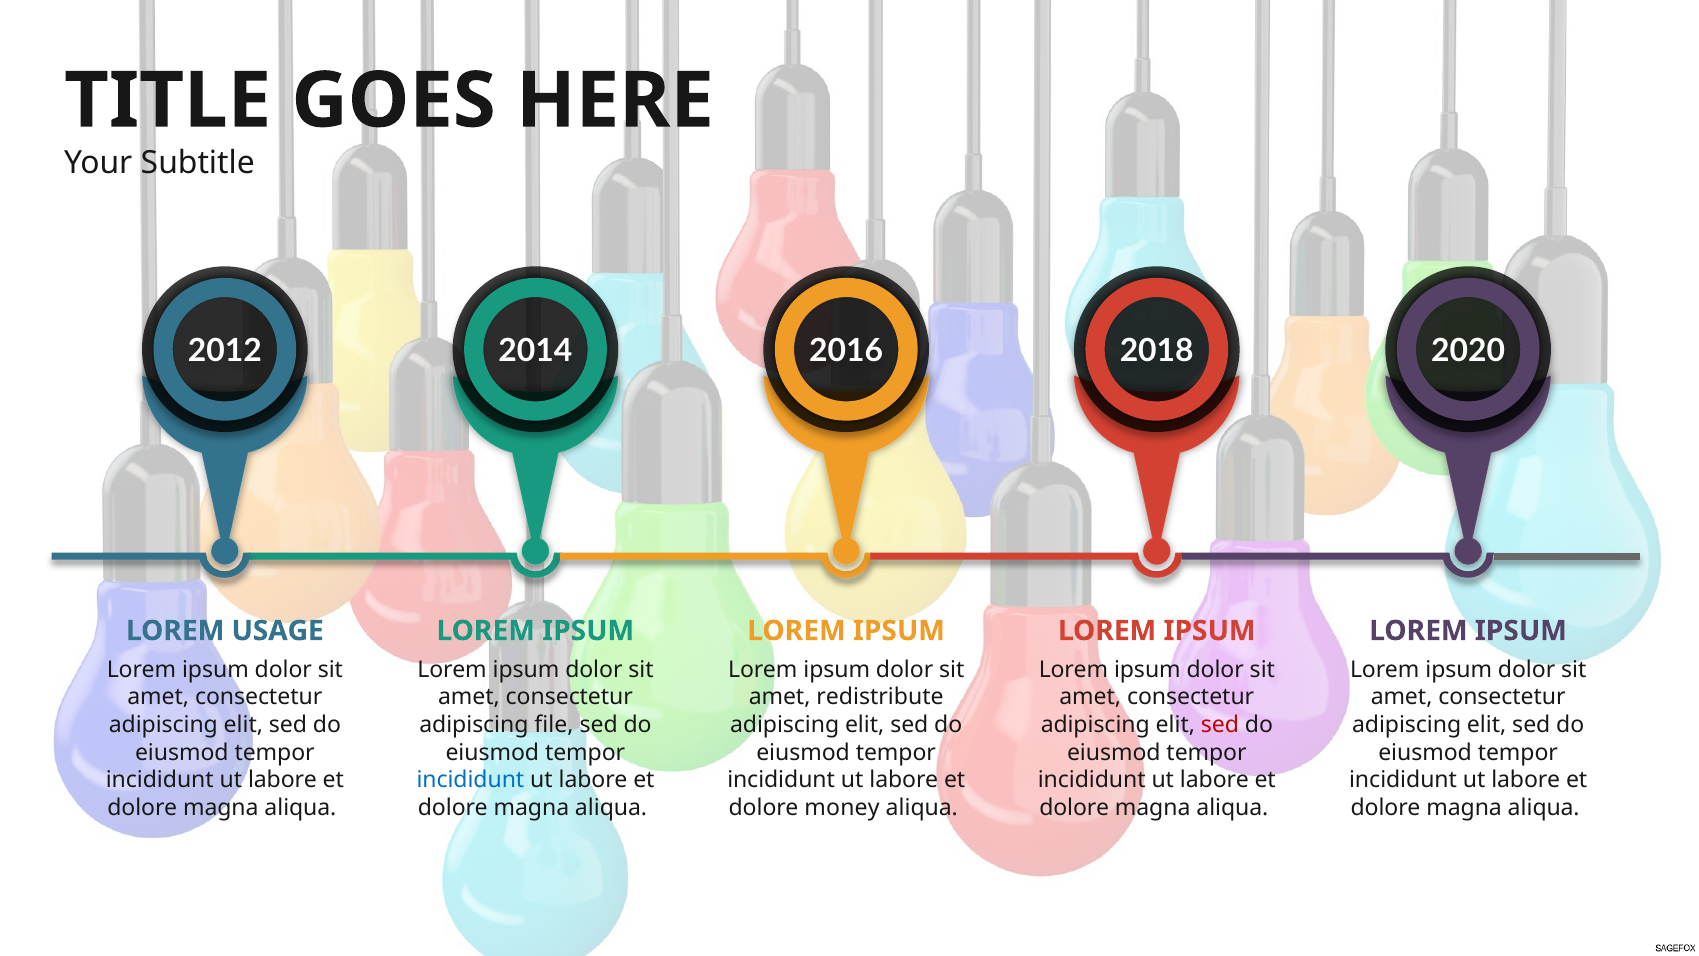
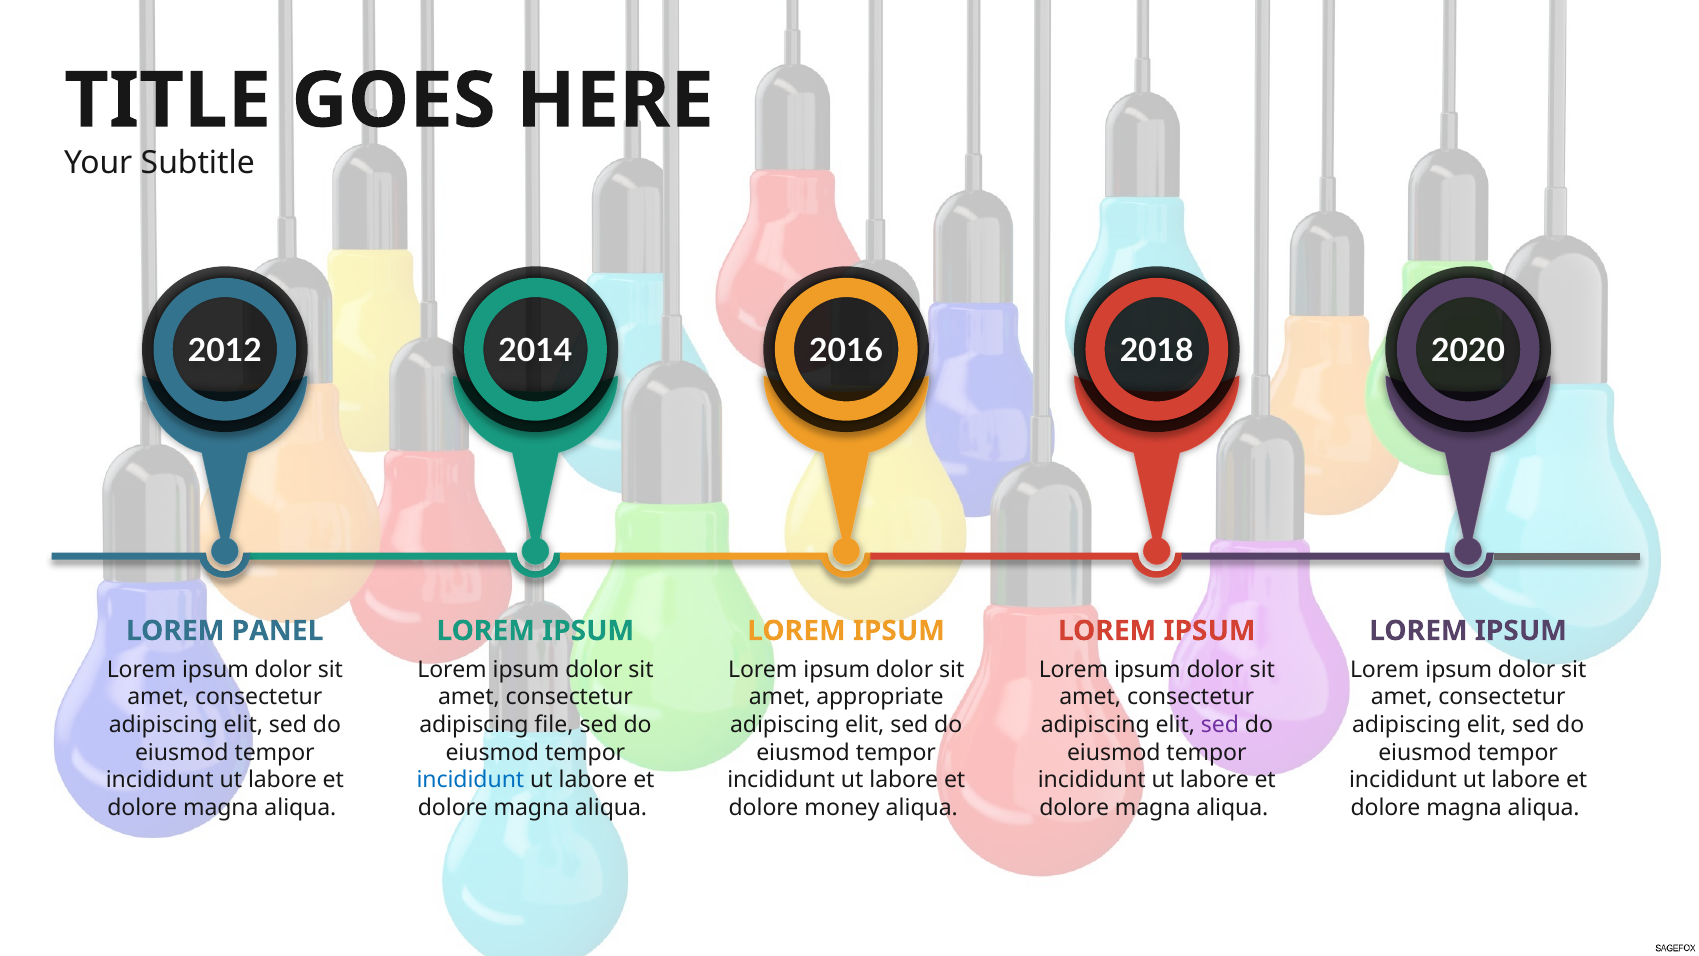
USAGE: USAGE -> PANEL (278, 631)
redistribute: redistribute -> appropriate (880, 697)
sed colour: red -> purple (1220, 725)
